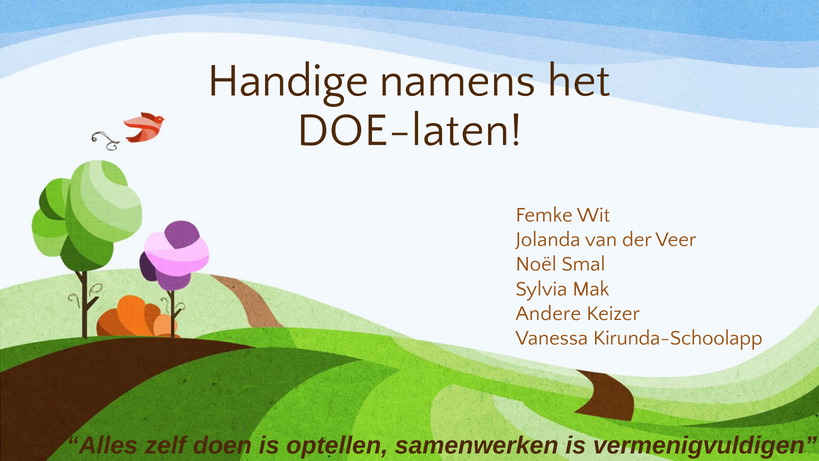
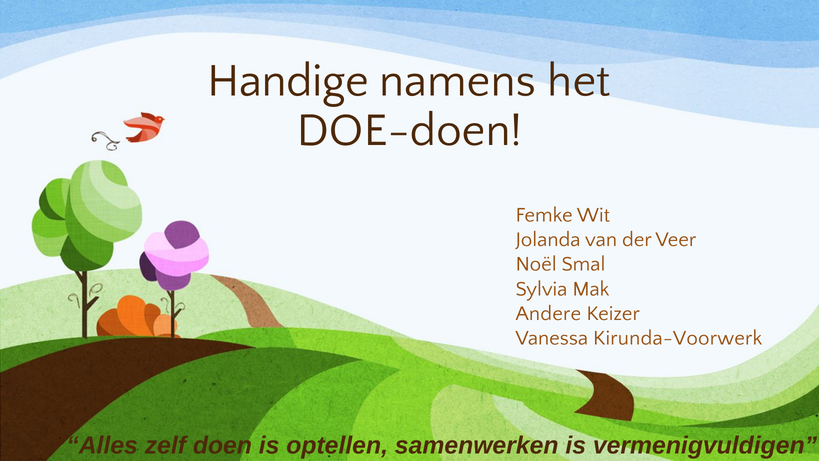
DOE-laten: DOE-laten -> DOE-doen (409, 130)
Kirunda-Schoolapp: Kirunda-Schoolapp -> Kirunda-Voorwerk (678, 338)
